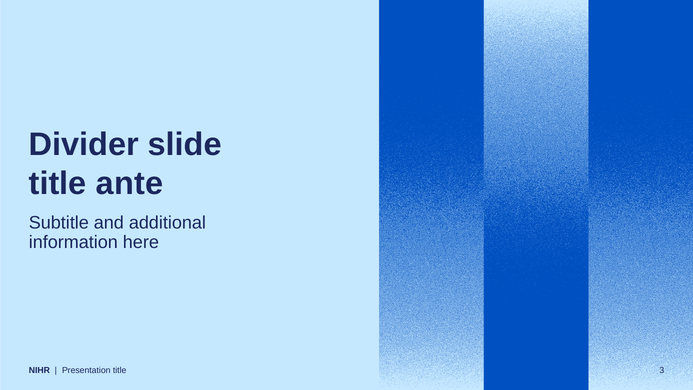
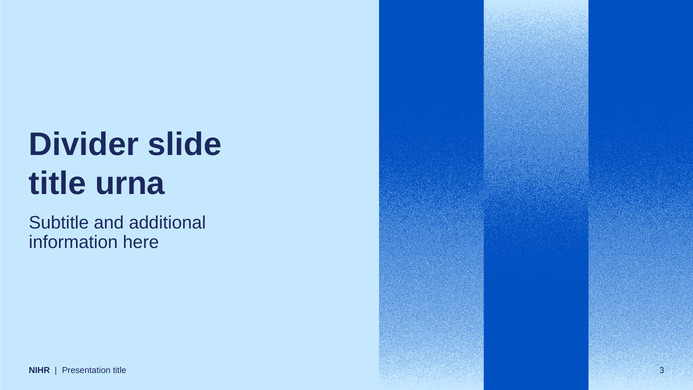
ante: ante -> urna (130, 184)
